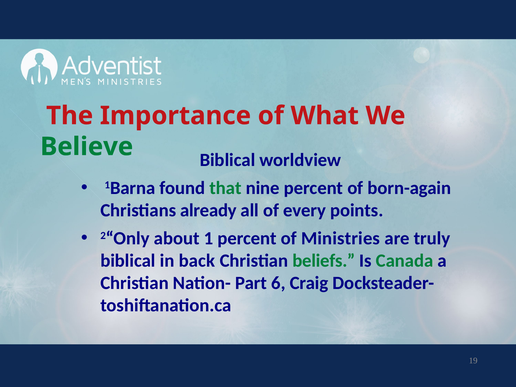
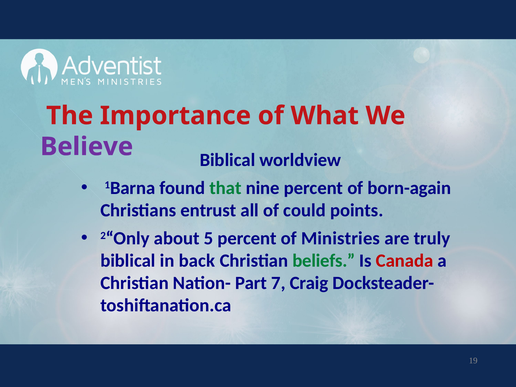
Believe colour: green -> purple (87, 147)
already: already -> entrust (208, 210)
every: every -> could (304, 210)
1: 1 -> 5 (208, 238)
Canada colour: green -> red (405, 261)
6: 6 -> 7 (278, 283)
